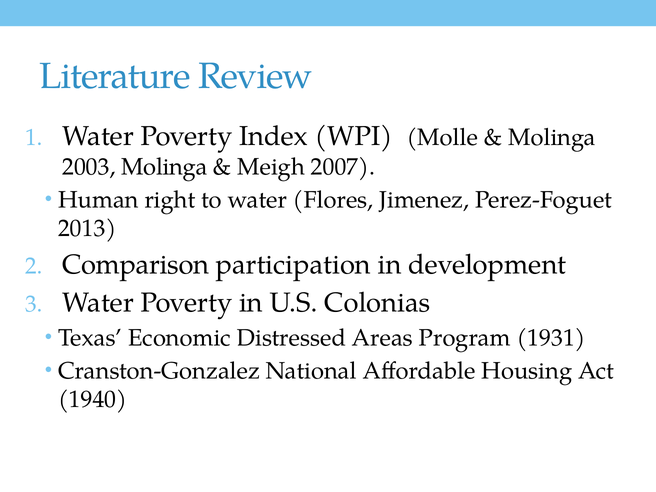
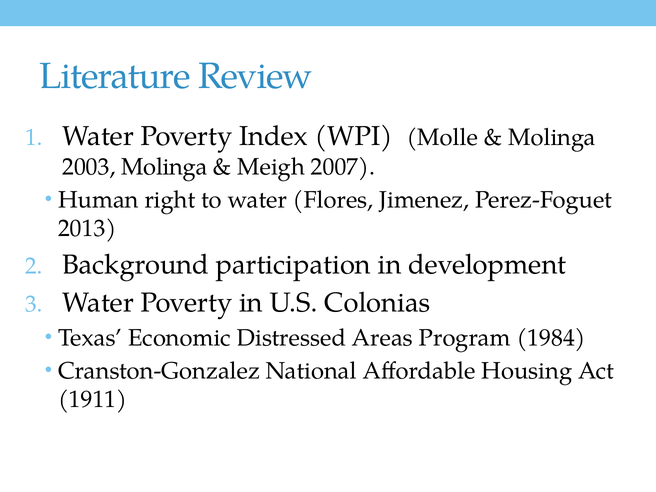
Comparison: Comparison -> Background (136, 265)
1931: 1931 -> 1984 (551, 338)
1940: 1940 -> 1911 (93, 400)
